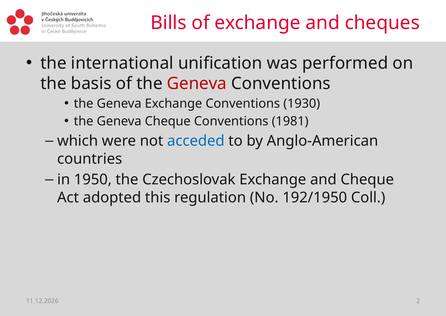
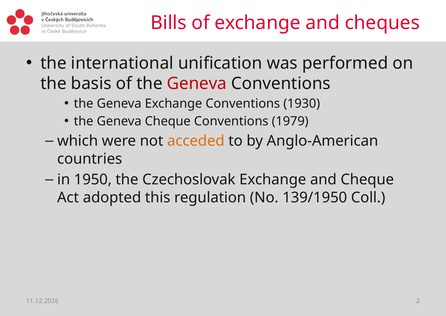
1981: 1981 -> 1979 (290, 121)
acceded colour: blue -> orange (196, 141)
192/1950: 192/1950 -> 139/1950 (315, 197)
